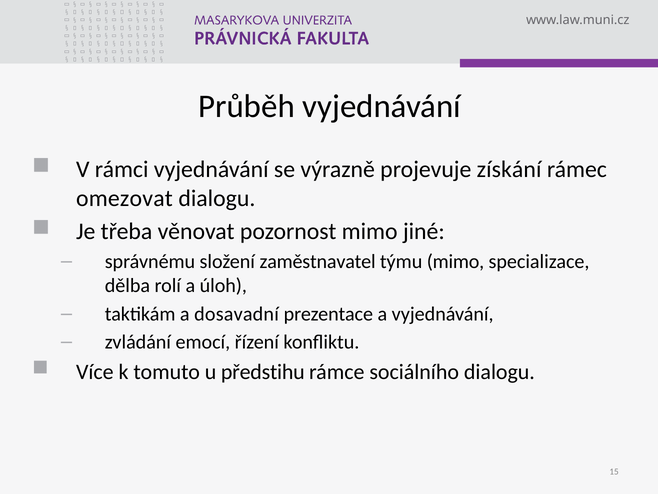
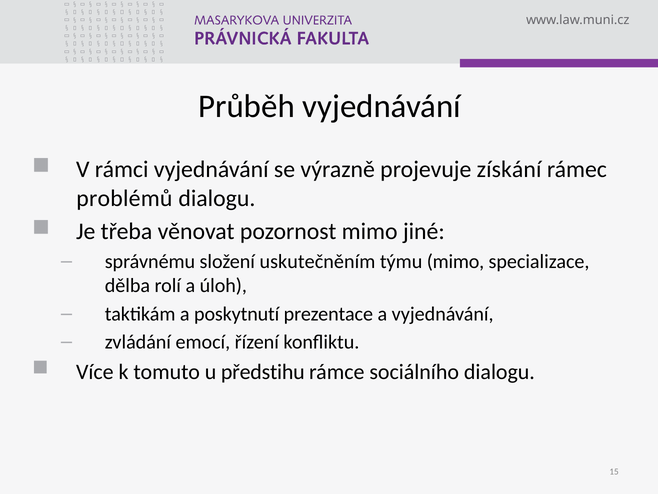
omezovat: omezovat -> problémů (124, 198)
zaměstnavatel: zaměstnavatel -> uskutečněním (317, 261)
dosavadní: dosavadní -> poskytnutí (237, 314)
